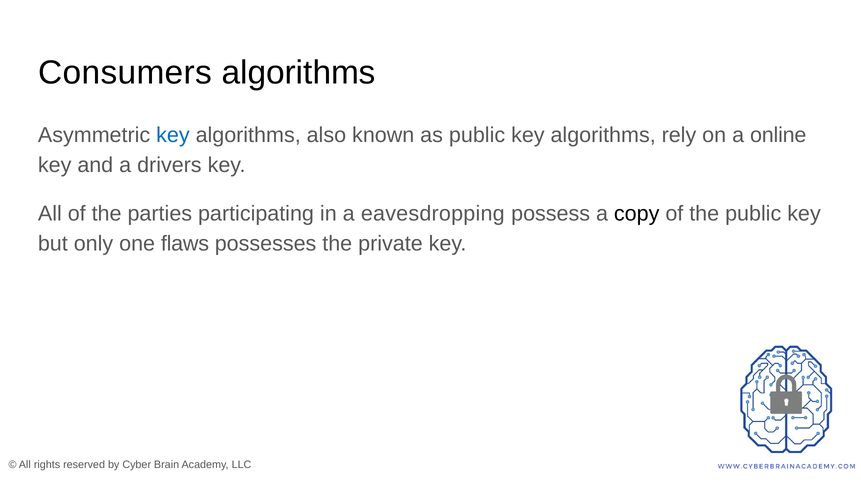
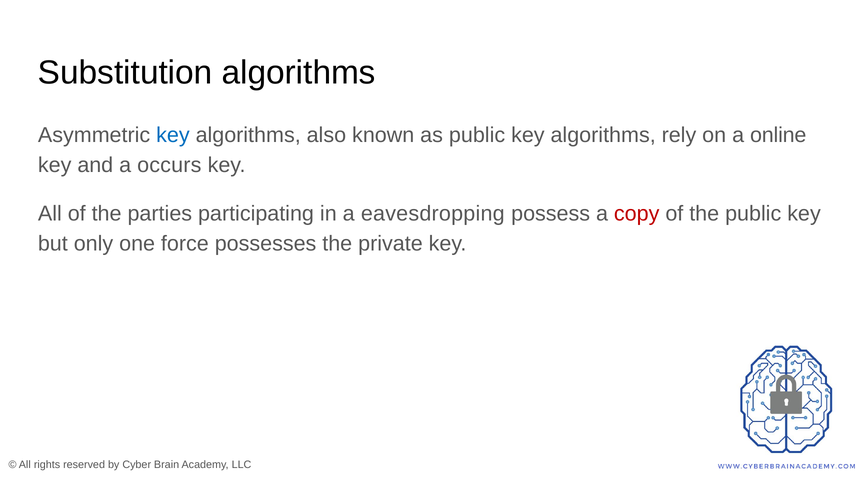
Consumers: Consumers -> Substitution (125, 73)
drivers: drivers -> occurs (169, 165)
copy colour: black -> red (637, 214)
flaws: flaws -> force (185, 244)
